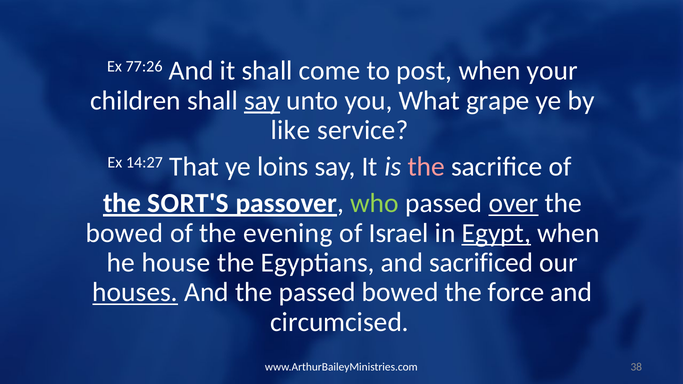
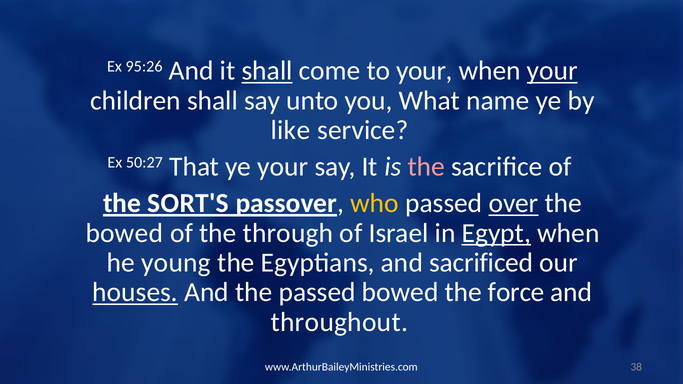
77:26: 77:26 -> 95:26 (144, 66)
shall underline: none -> present (267, 71)
to post: post -> your (424, 71)
your underline: none -> present (552, 71)
say underline: present -> none (262, 101)
grape: grape -> name (498, 101)
14:27: 14:27 -> 50:27 (144, 162)
ye loins: loins -> your (283, 167)
who colour: light green -> yellow (375, 203)
evening: evening -> through (288, 233)
house: house -> young (176, 263)
circumcised: circumcised -> throughout (339, 322)
